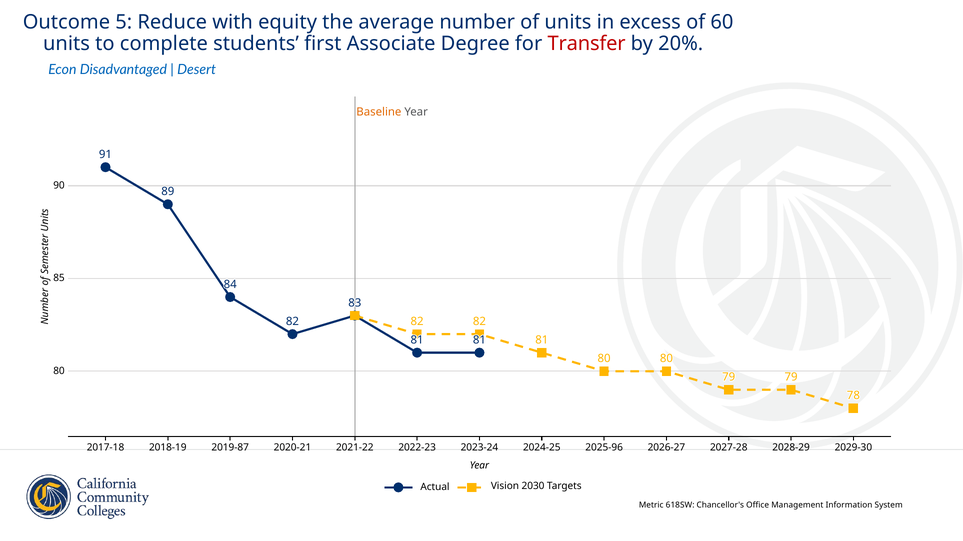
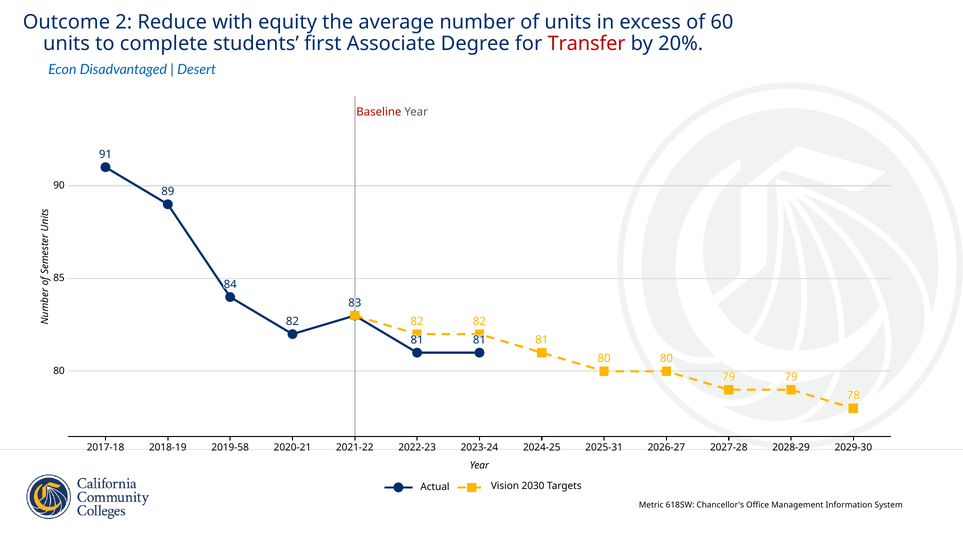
5: 5 -> 2 (124, 22)
Baseline colour: orange -> red (379, 112)
2019-87: 2019-87 -> 2019-58 (230, 448)
2025-96: 2025-96 -> 2025-31 (604, 448)
